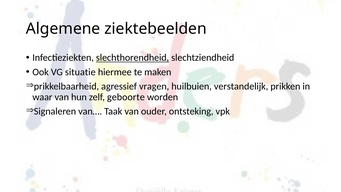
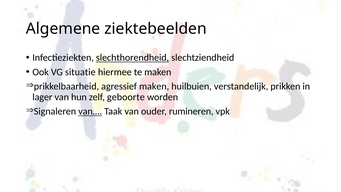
agressief vragen: vragen -> maken (154, 86)
waar: waar -> lager (42, 97)
van… underline: none -> present (90, 111)
ontsteking: ontsteking -> rumineren (191, 111)
